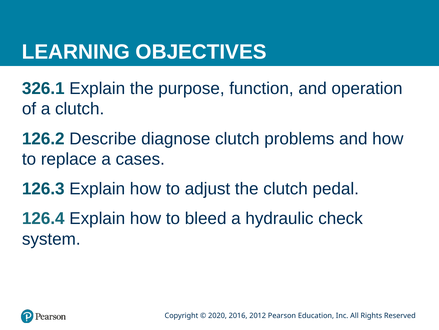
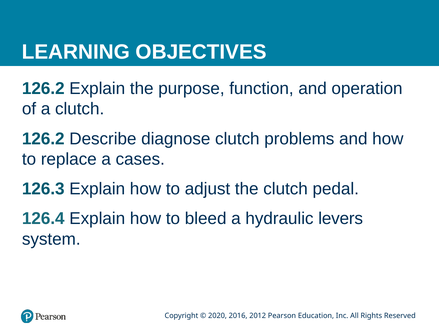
326.1: 326.1 -> 126.2 (43, 88)
check: check -> levers (341, 218)
